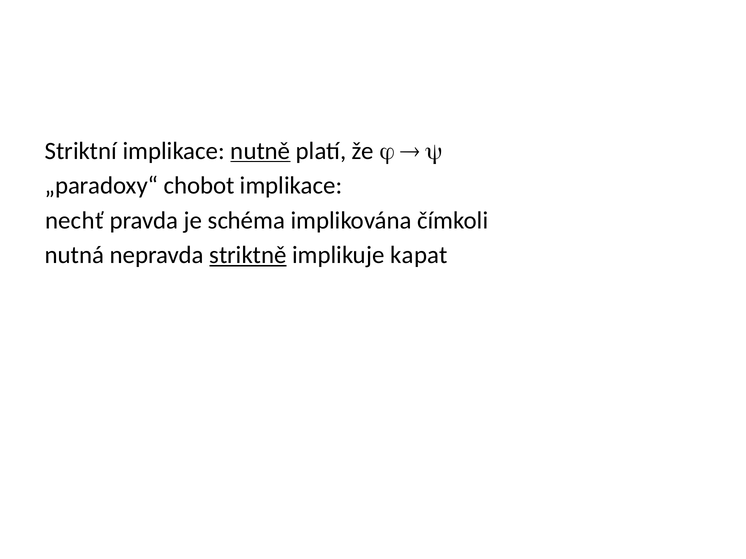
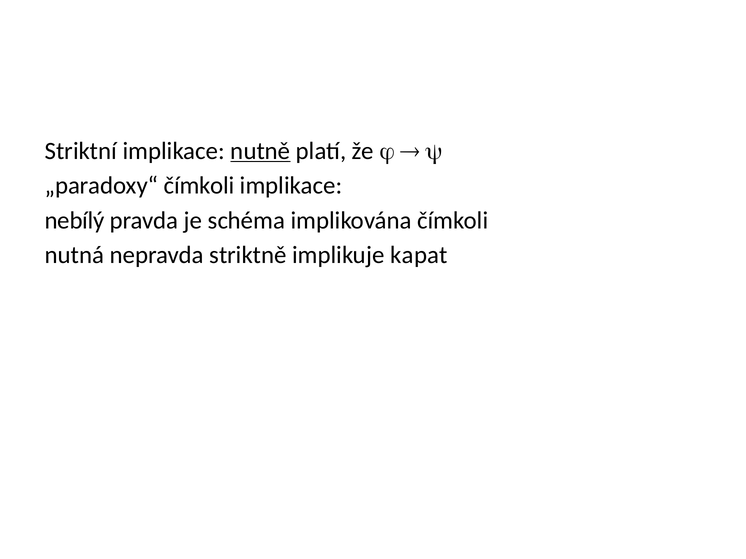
„paradoxy“ chobot: chobot -> čímkoli (199, 186)
nechť: nechť -> nebílý (75, 221)
striktně underline: present -> none (248, 255)
